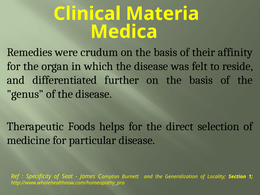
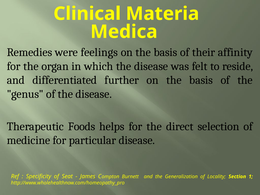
crudum: crudum -> feelings (99, 52)
